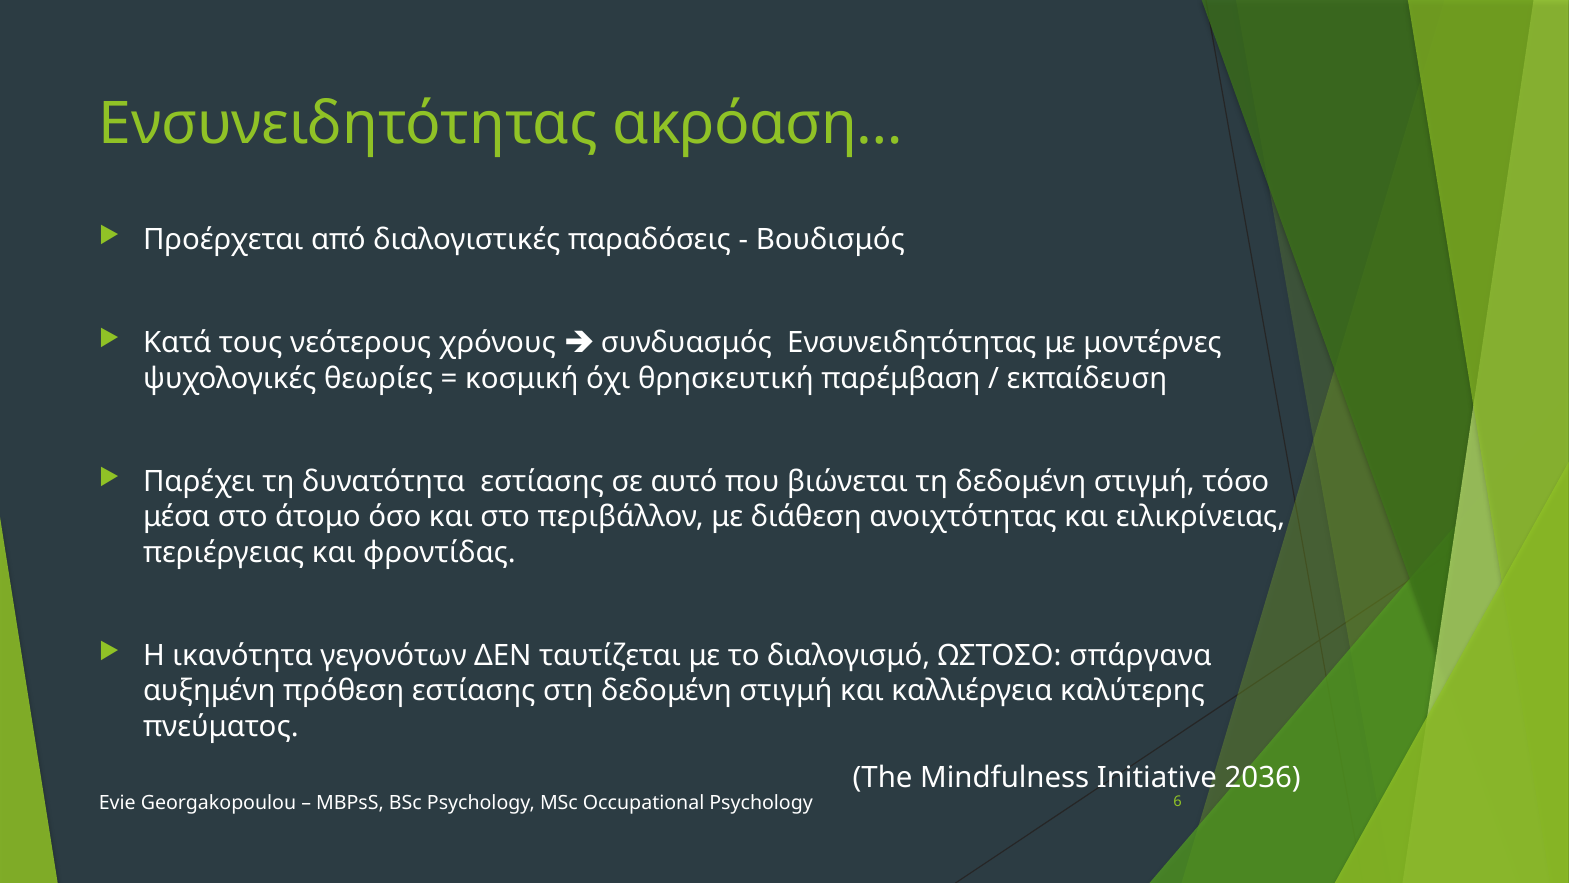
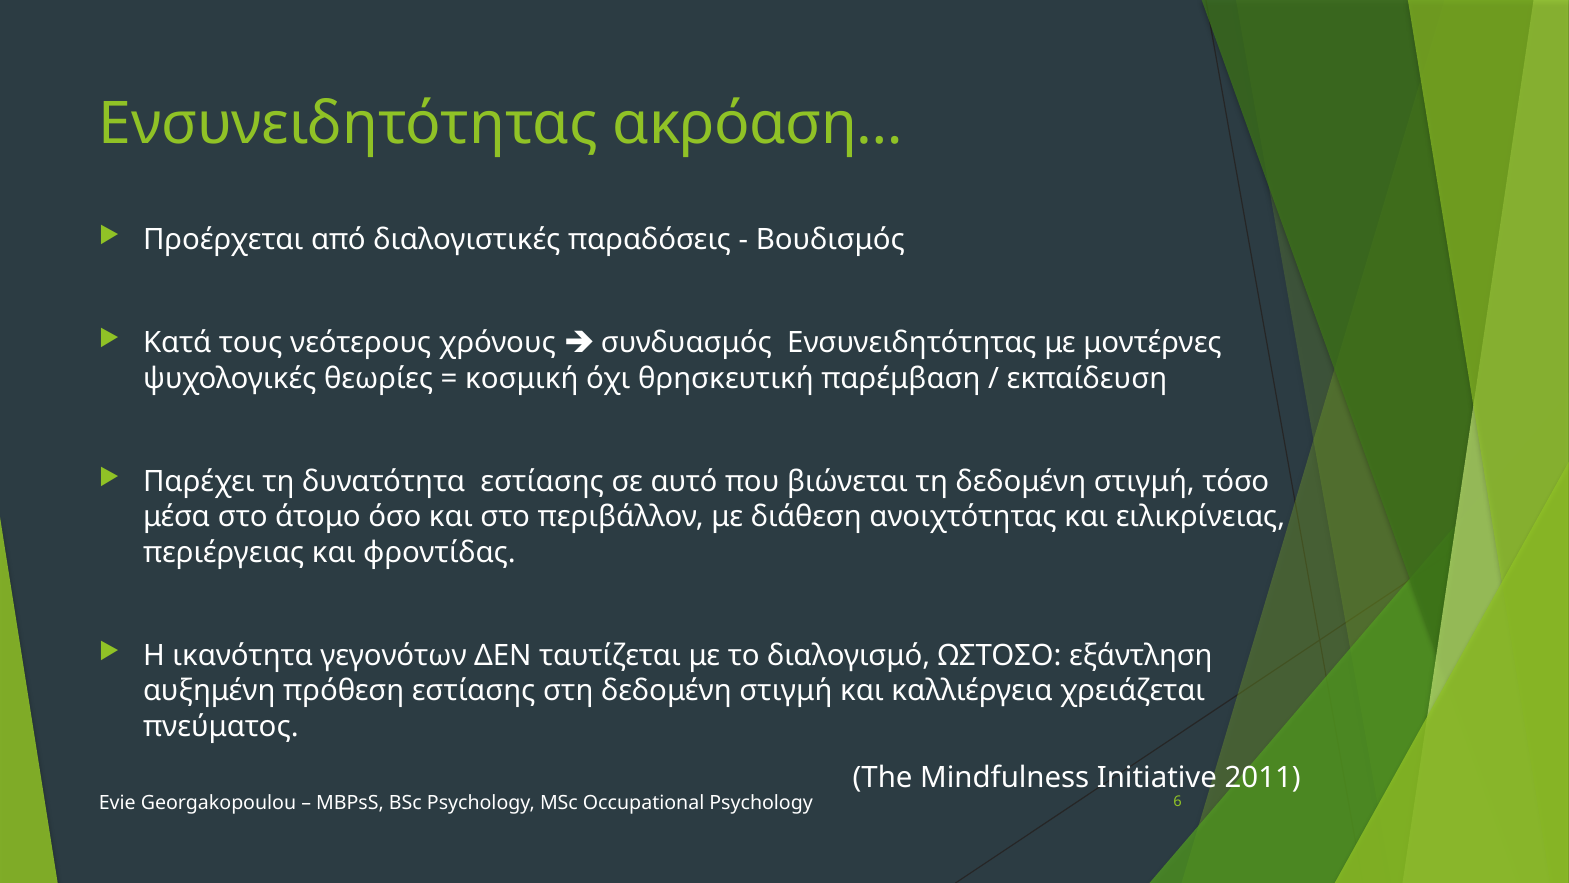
σπάργανα: σπάργανα -> εξάντληση (1141, 655)
καλύτερης: καλύτερης -> χρειάζεται (1133, 691)
2036: 2036 -> 2011 (1263, 778)
